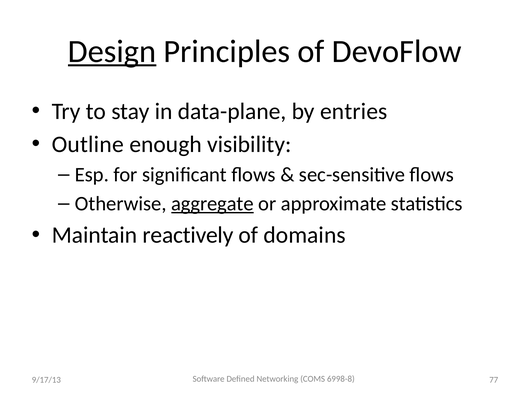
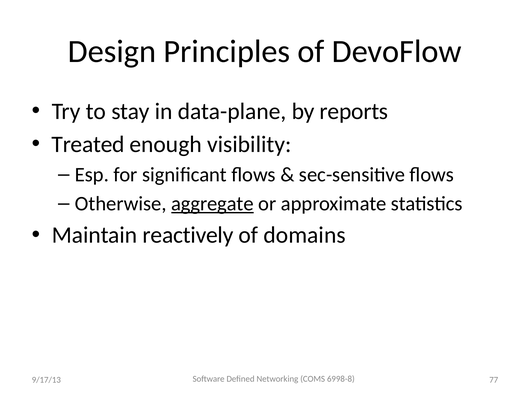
Design underline: present -> none (112, 51)
entries: entries -> reports (354, 111)
Outline: Outline -> Treated (88, 144)
